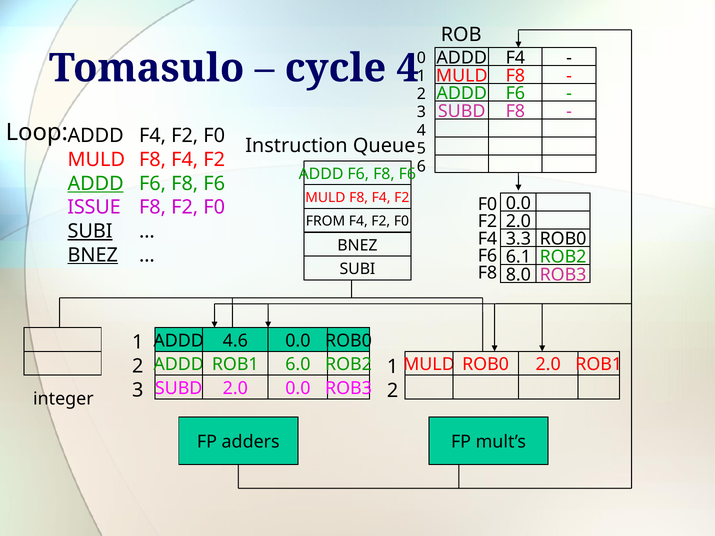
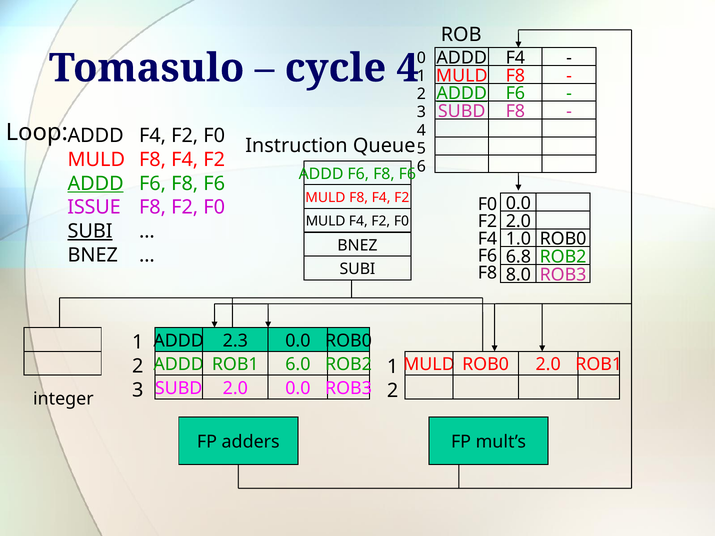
ADDD underline: none -> present (462, 94)
FROM: FROM -> MULD (326, 221)
3.3: 3.3 -> 1.0 (518, 239)
BNEZ underline: present -> none (93, 255)
6.1: 6.1 -> 6.8 (518, 257)
4.6: 4.6 -> 2.3 (235, 341)
